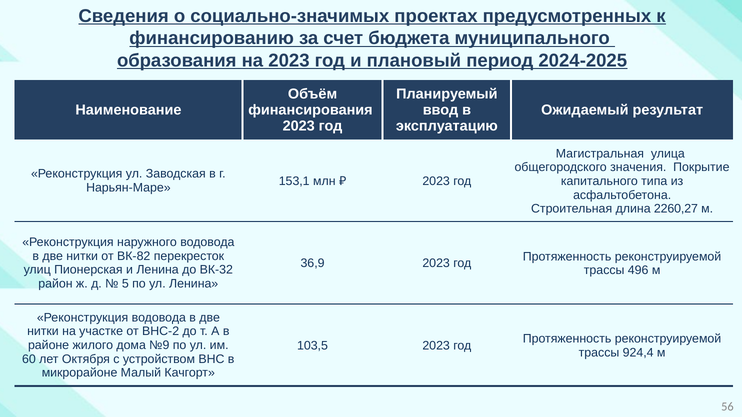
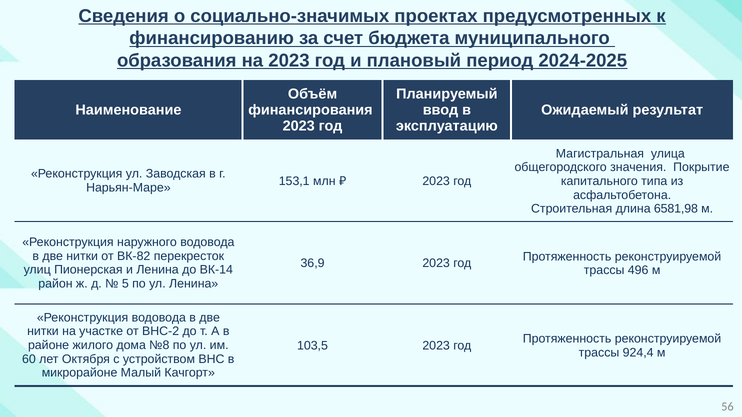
2260,27: 2260,27 -> 6581,98 (676, 209)
ВК-32: ВК-32 -> ВК-14 (216, 270)
№9: №9 -> №8 (159, 346)
